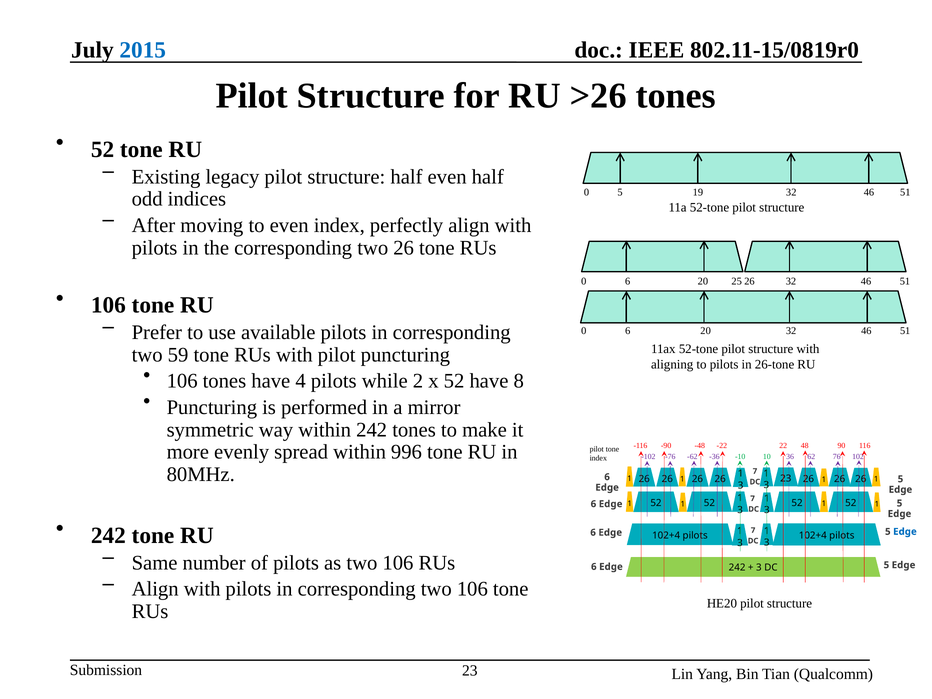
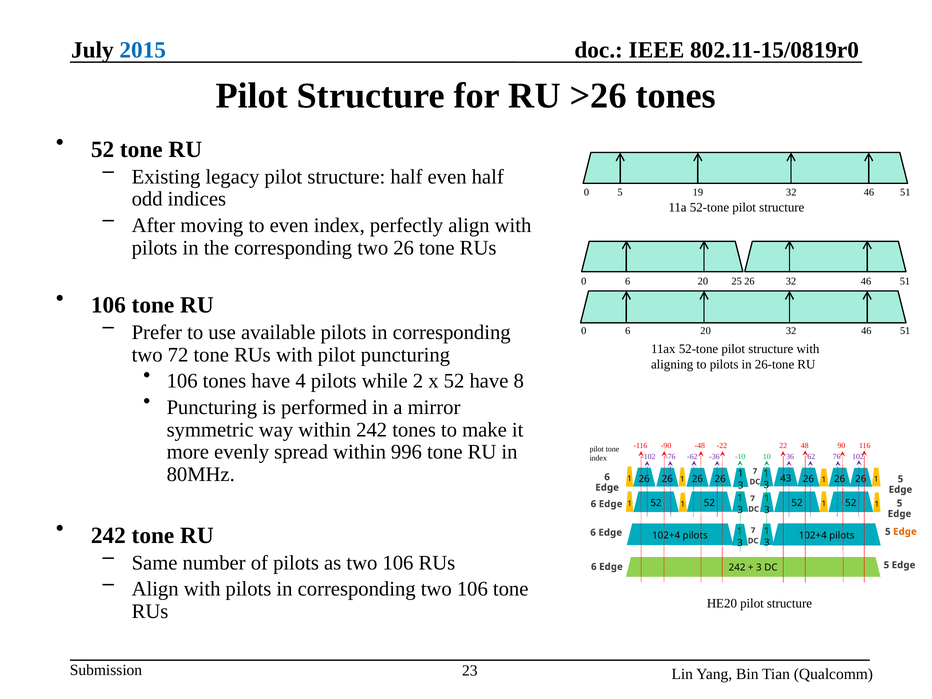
59: 59 -> 72 (178, 355)
26 23: 23 -> 43 (786, 479)
Edge colour: blue -> orange (905, 532)
